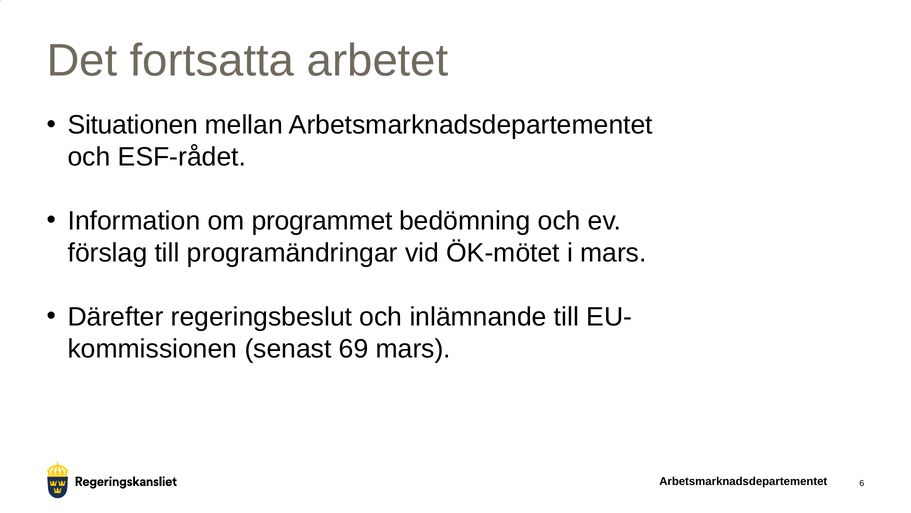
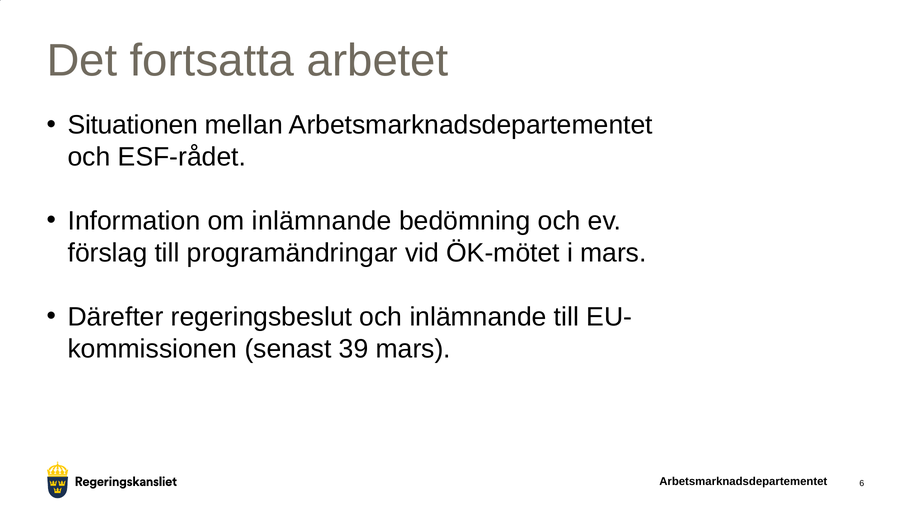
om programmet: programmet -> inlämnande (322, 221)
69: 69 -> 39 (354, 348)
